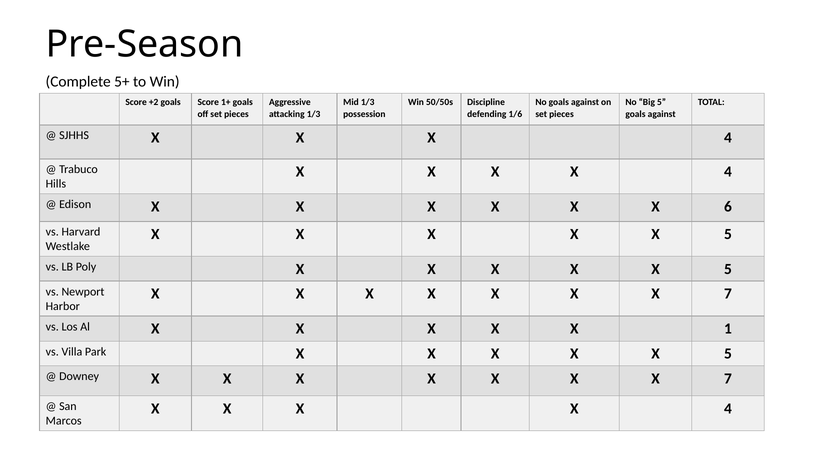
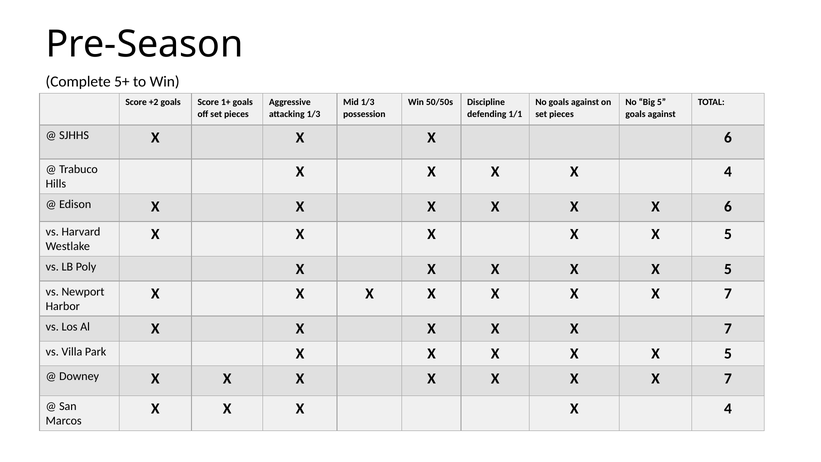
1/6: 1/6 -> 1/1 (515, 114)
4: 4 -> 6 (728, 138)
1: 1 -> 7 (728, 329)
